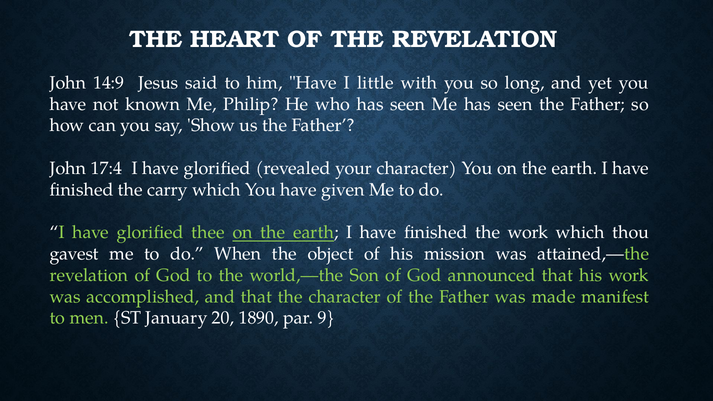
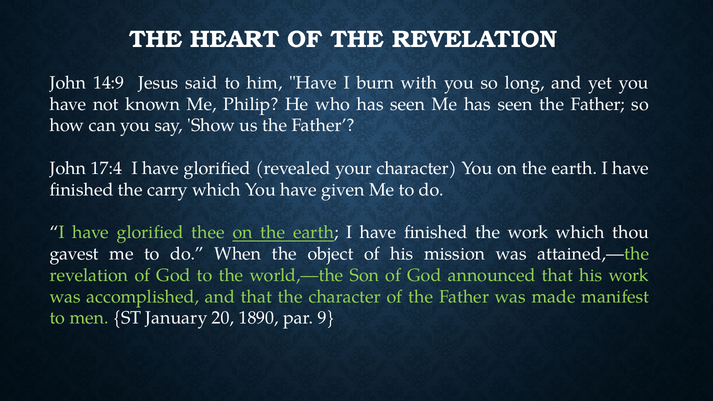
little: little -> burn (375, 83)
